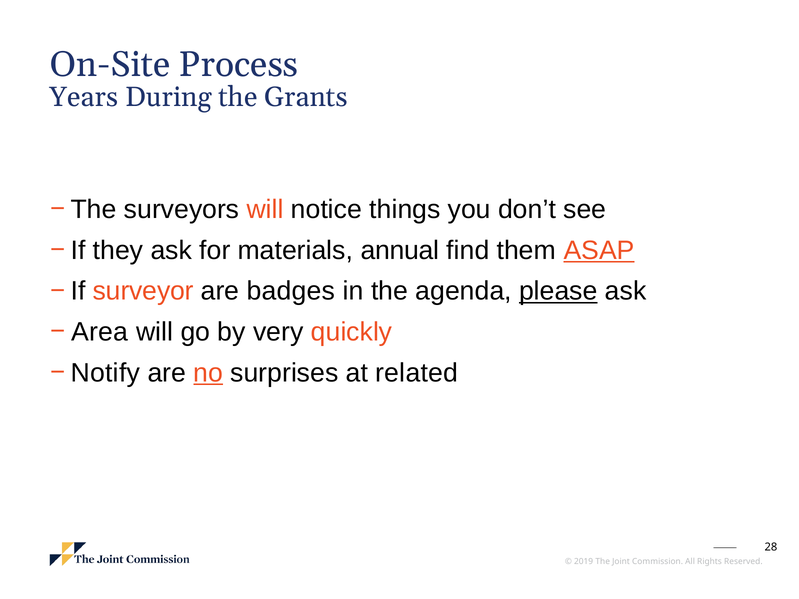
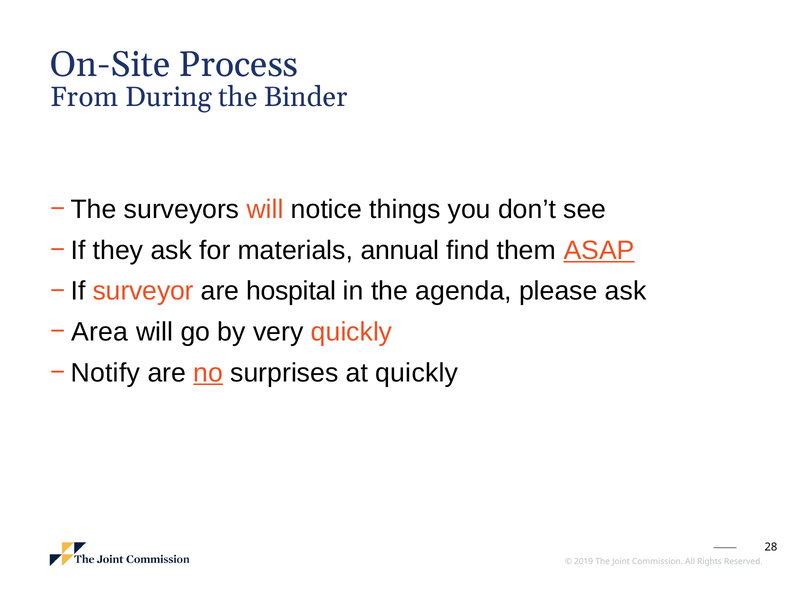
Years: Years -> From (84, 97)
Grants: Grants -> Binder (306, 97)
badges: badges -> hospital (291, 291)
please underline: present -> none (558, 291)
at related: related -> quickly (417, 373)
